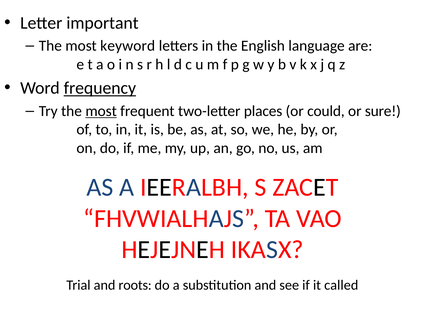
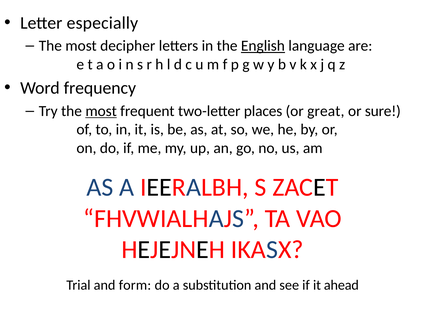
important: important -> especially (102, 23)
keyword: keyword -> decipher (128, 46)
English underline: none -> present (263, 46)
frequency underline: present -> none (100, 88)
could: could -> great (326, 111)
roots: roots -> form (135, 285)
called: called -> ahead (341, 285)
